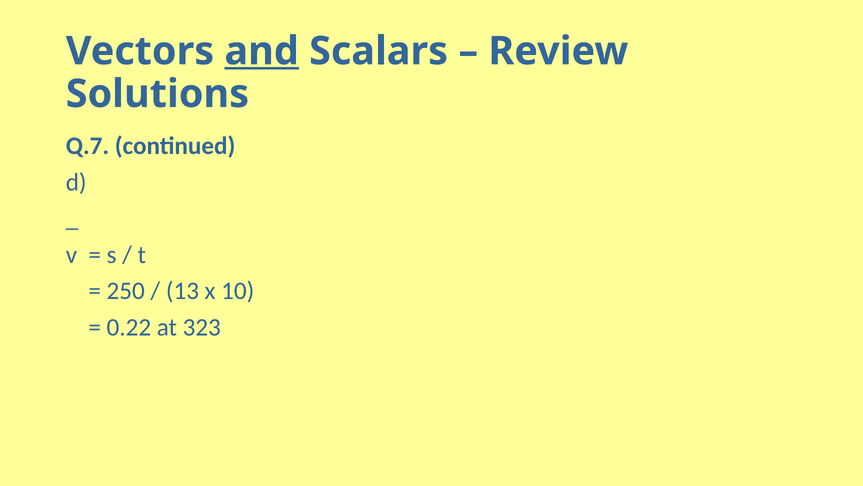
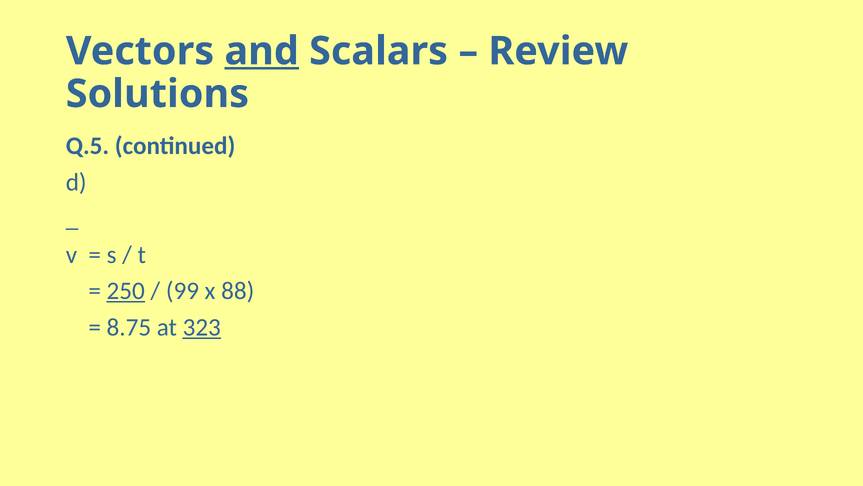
Q.7: Q.7 -> Q.5 (87, 146)
250 underline: none -> present (126, 291)
13: 13 -> 99 (182, 291)
10: 10 -> 88 (238, 291)
0.22: 0.22 -> 8.75 (129, 327)
323 underline: none -> present (202, 327)
